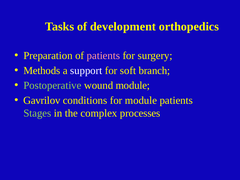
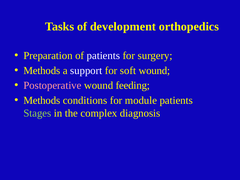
patients colour: pink -> white (103, 56)
soft branch: branch -> wound (154, 70)
Postoperative colour: light green -> pink (52, 85)
wound module: module -> feeding (133, 85)
Gavrilov: Gavrilov -> Methods (42, 100)
processes: processes -> diagnosis (140, 113)
